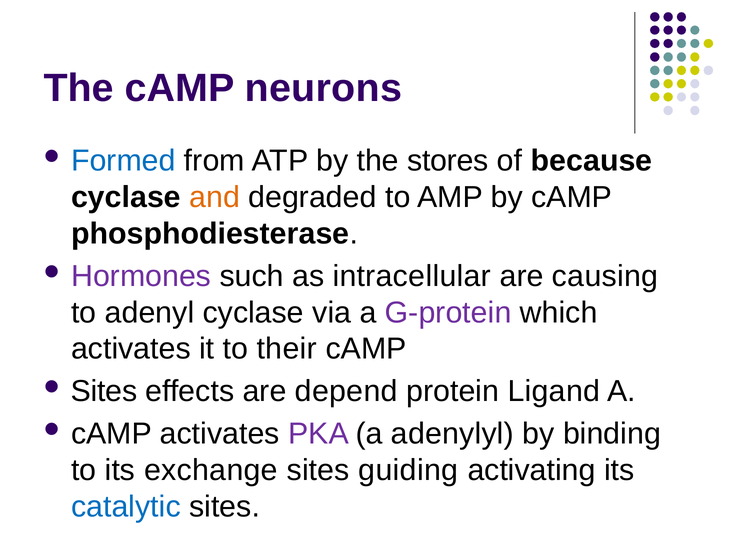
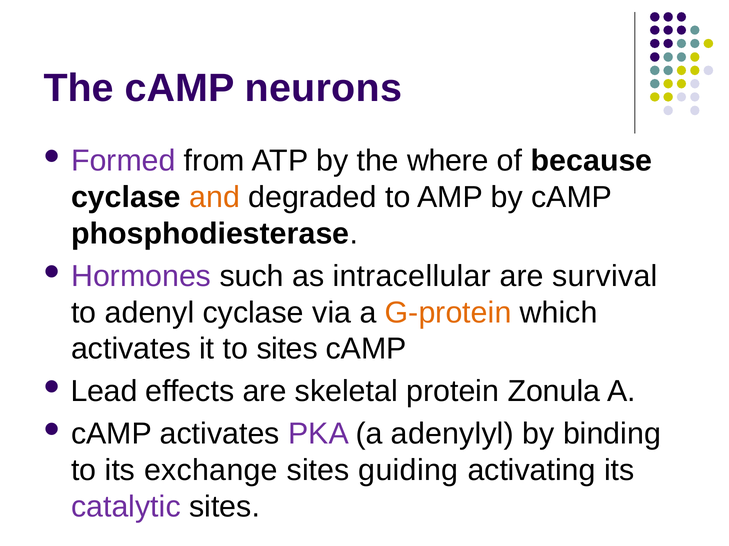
Formed colour: blue -> purple (123, 161)
stores: stores -> where (448, 161)
causing: causing -> survival (605, 276)
G-protein colour: purple -> orange (448, 313)
to their: their -> sites (287, 349)
Sites: Sites -> Lead (104, 392)
depend: depend -> skeletal (346, 392)
Ligand: Ligand -> Zonula (554, 392)
catalytic colour: blue -> purple (126, 507)
